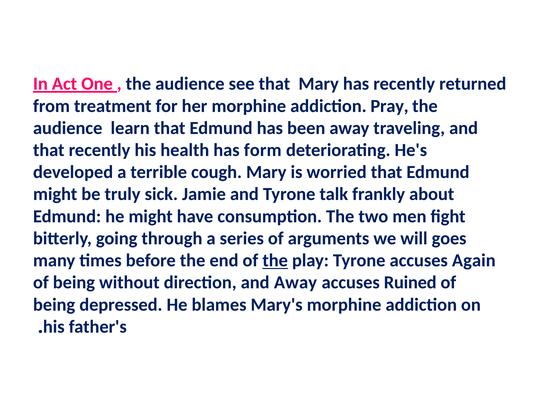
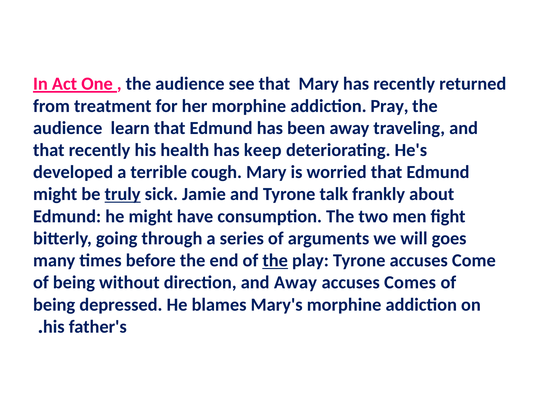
form: form -> keep (263, 150)
truly underline: none -> present (123, 194)
Again: Again -> Come (474, 260)
Ruined: Ruined -> Comes (410, 282)
